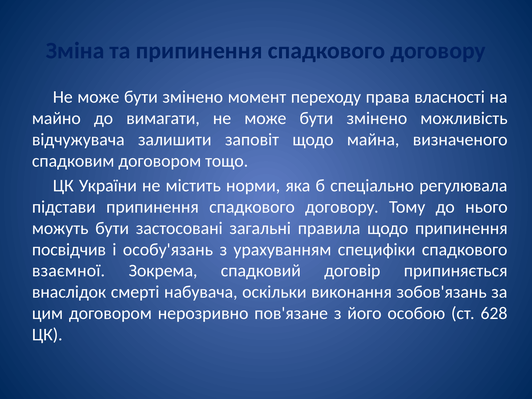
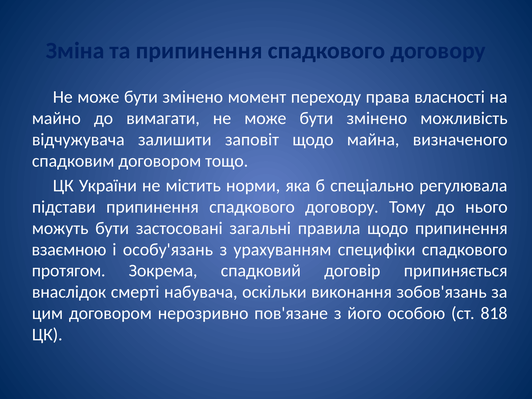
посвідчив: посвідчив -> взаємною (69, 250)
взаємної: взаємної -> протягом (69, 271)
628: 628 -> 818 (494, 313)
